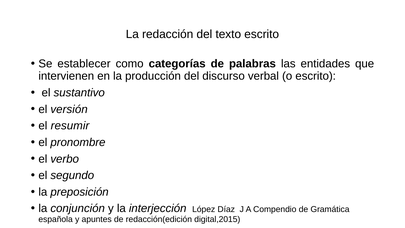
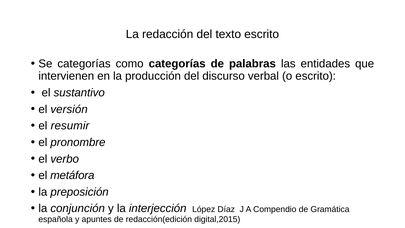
Se establecer: establecer -> categorías (84, 64)
segundo: segundo -> metáfora (72, 175)
